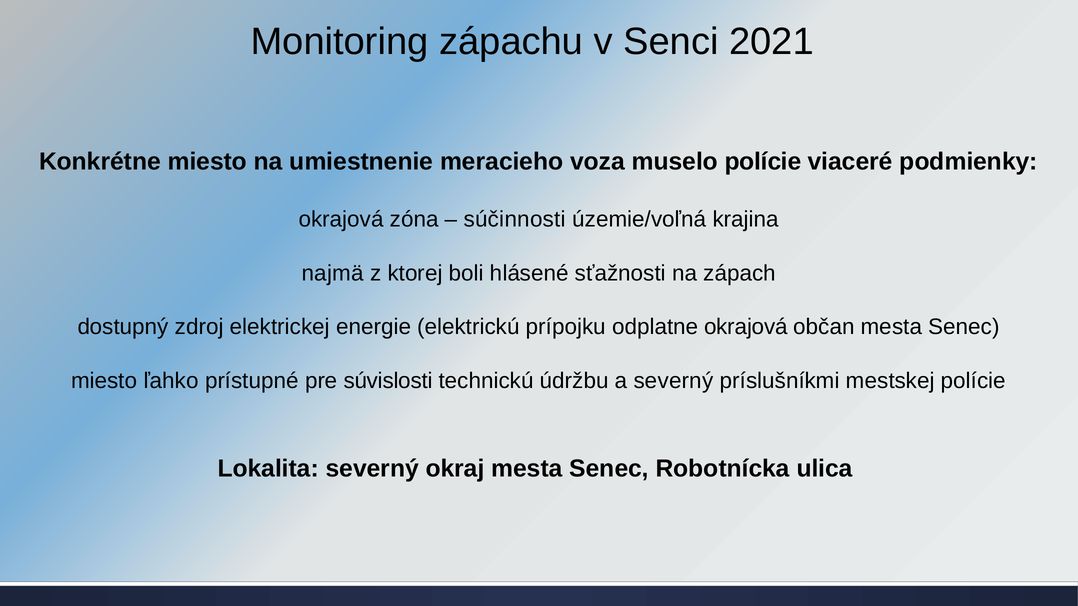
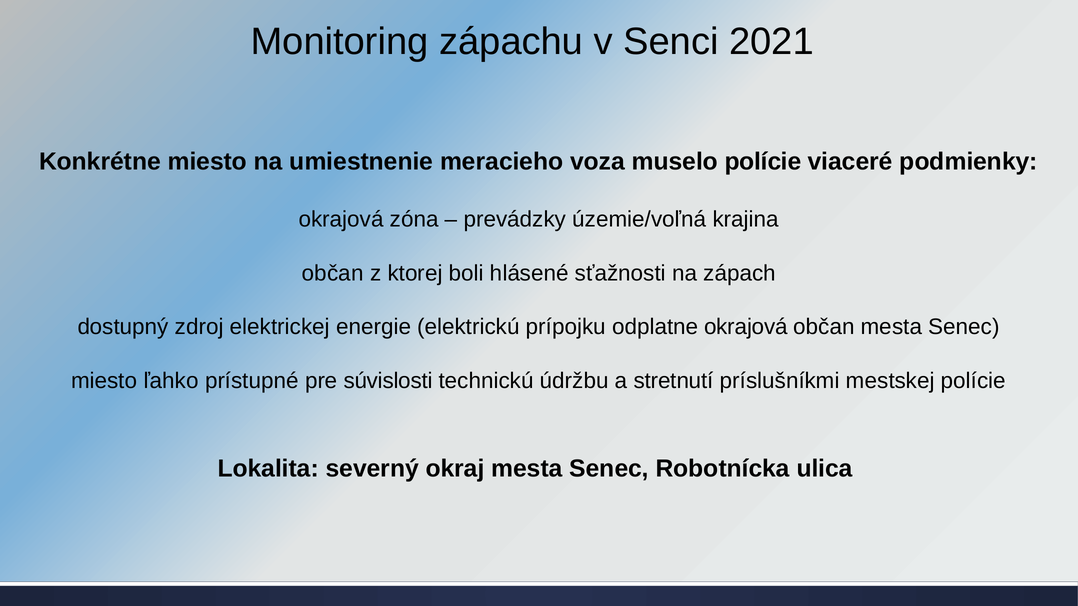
súčinnosti: súčinnosti -> prevádzky (515, 219)
najmä: najmä -> občan (333, 273)
a severný: severný -> stretnutí (674, 381)
